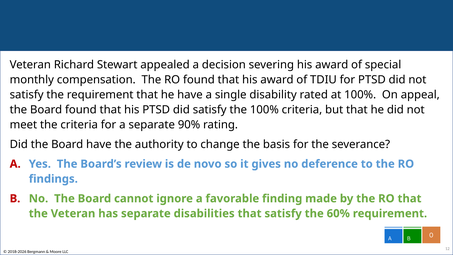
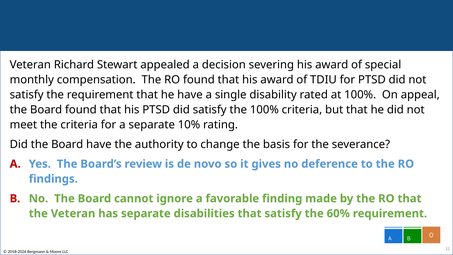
90%: 90% -> 10% (189, 125)
